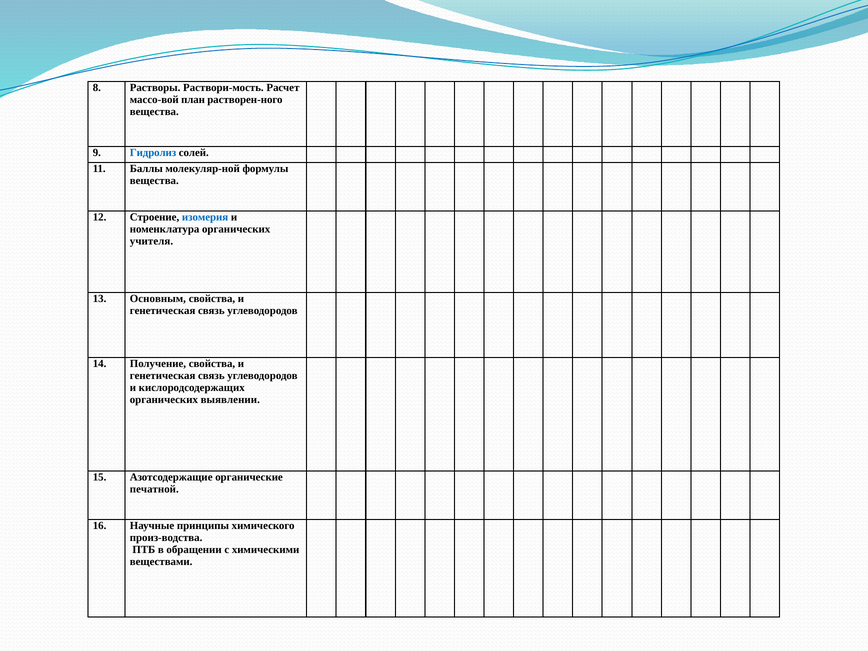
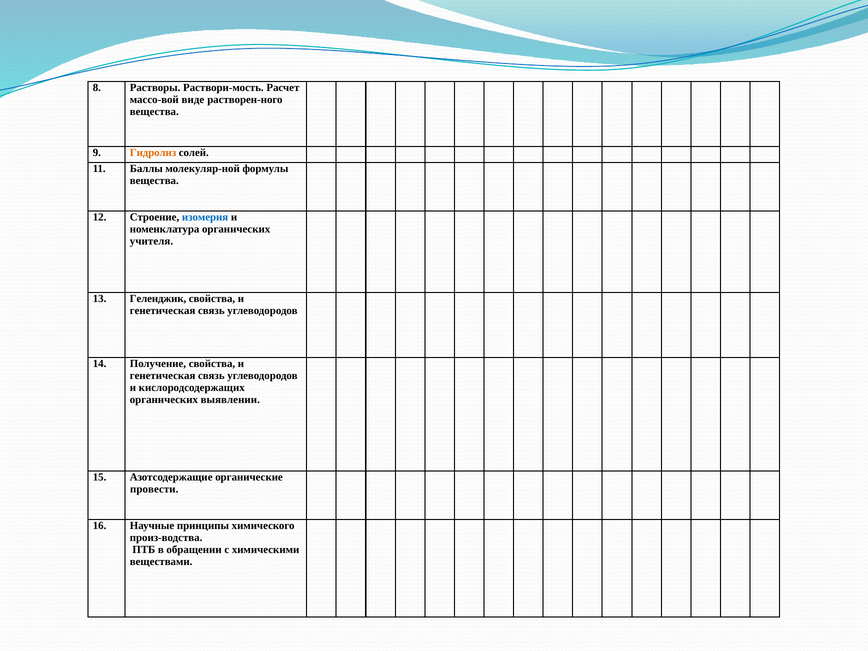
план: план -> виде (193, 100)
Гидролиз colour: blue -> orange (153, 152)
Основным: Основным -> Геленджик (158, 299)
печатной: печатной -> провести (154, 489)
